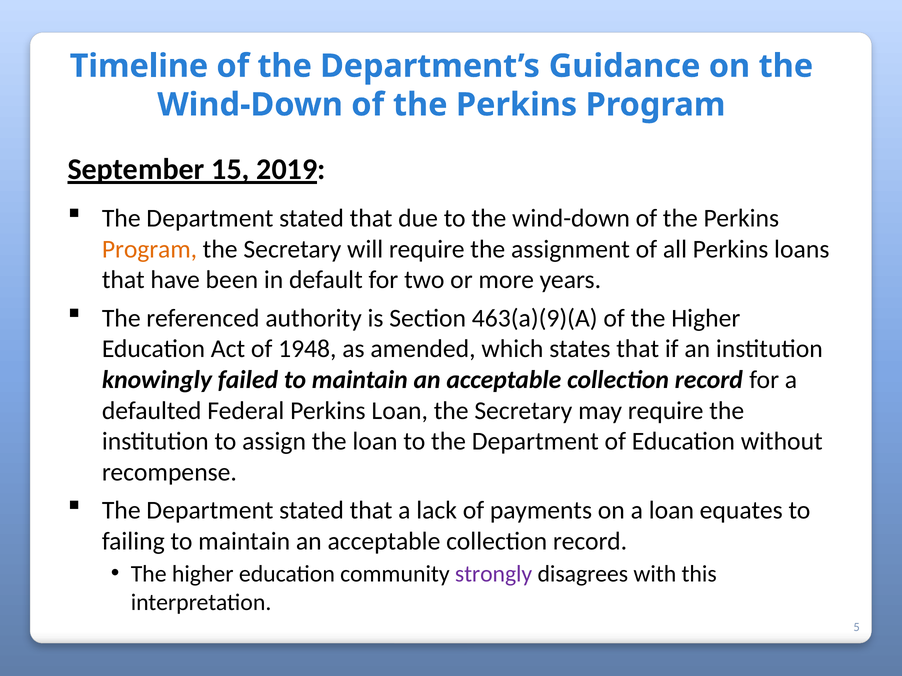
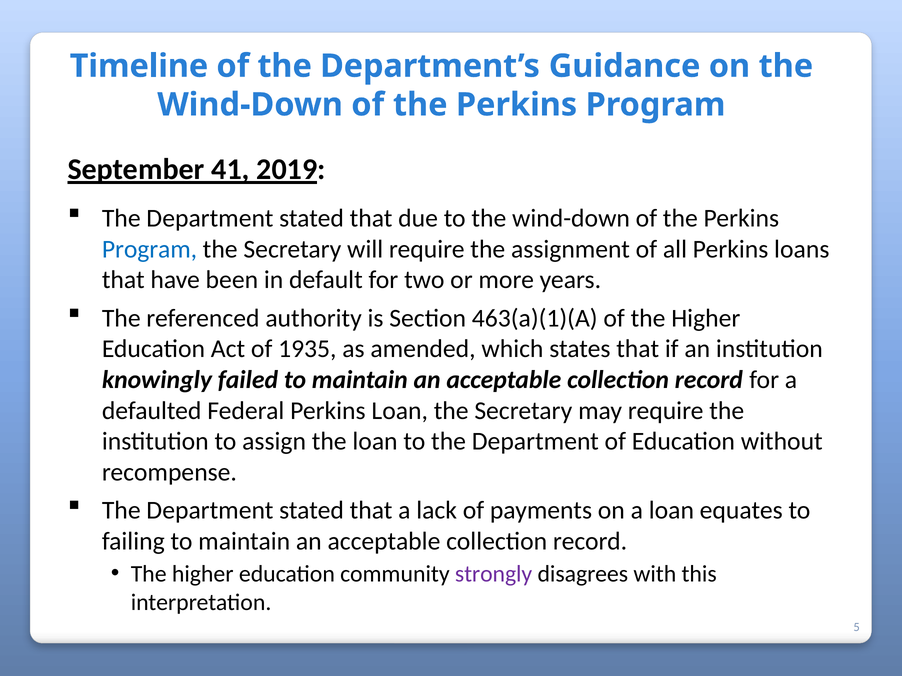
15: 15 -> 41 (230, 170)
Program colour: orange -> blue (149, 249)
463(a)(9)(A: 463(a)(9)(A -> 463(a)(1)(A (535, 318)
1948: 1948 -> 1935 (307, 349)
